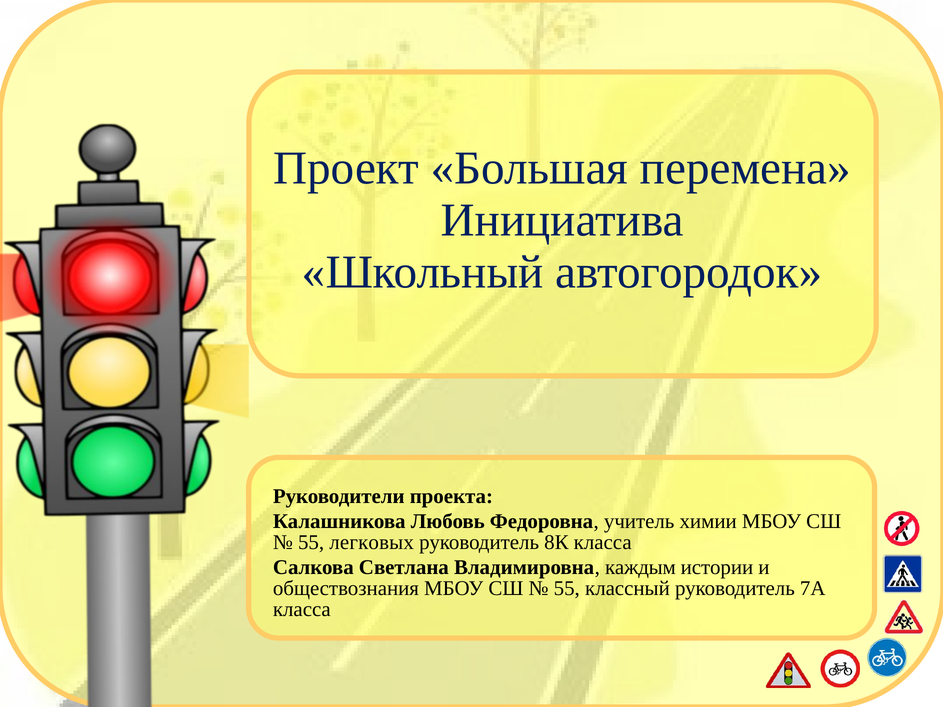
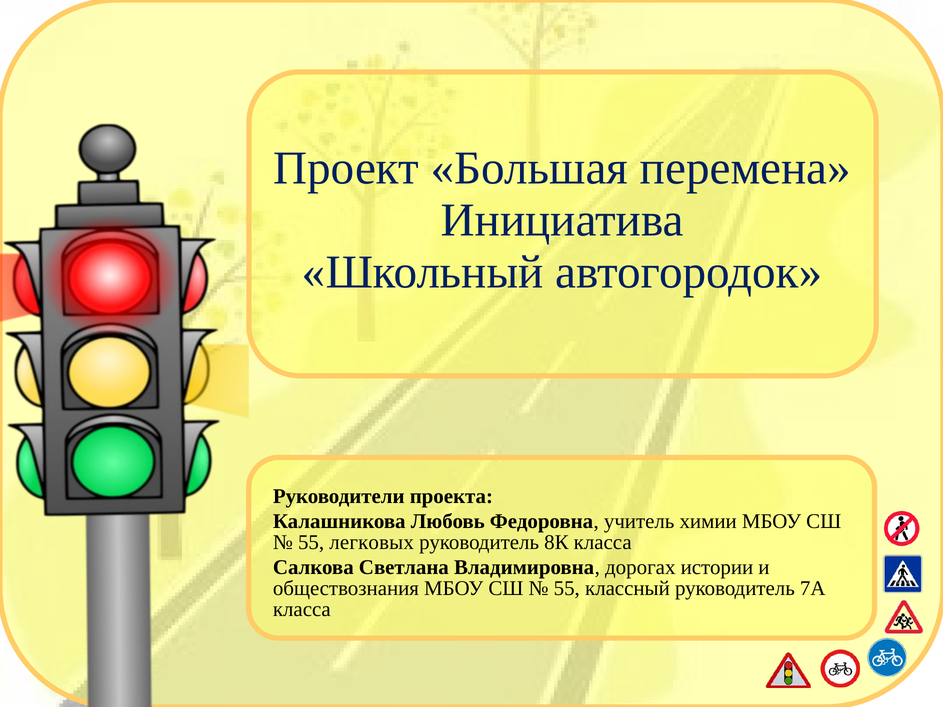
каждым: каждым -> дорогах (640, 568)
